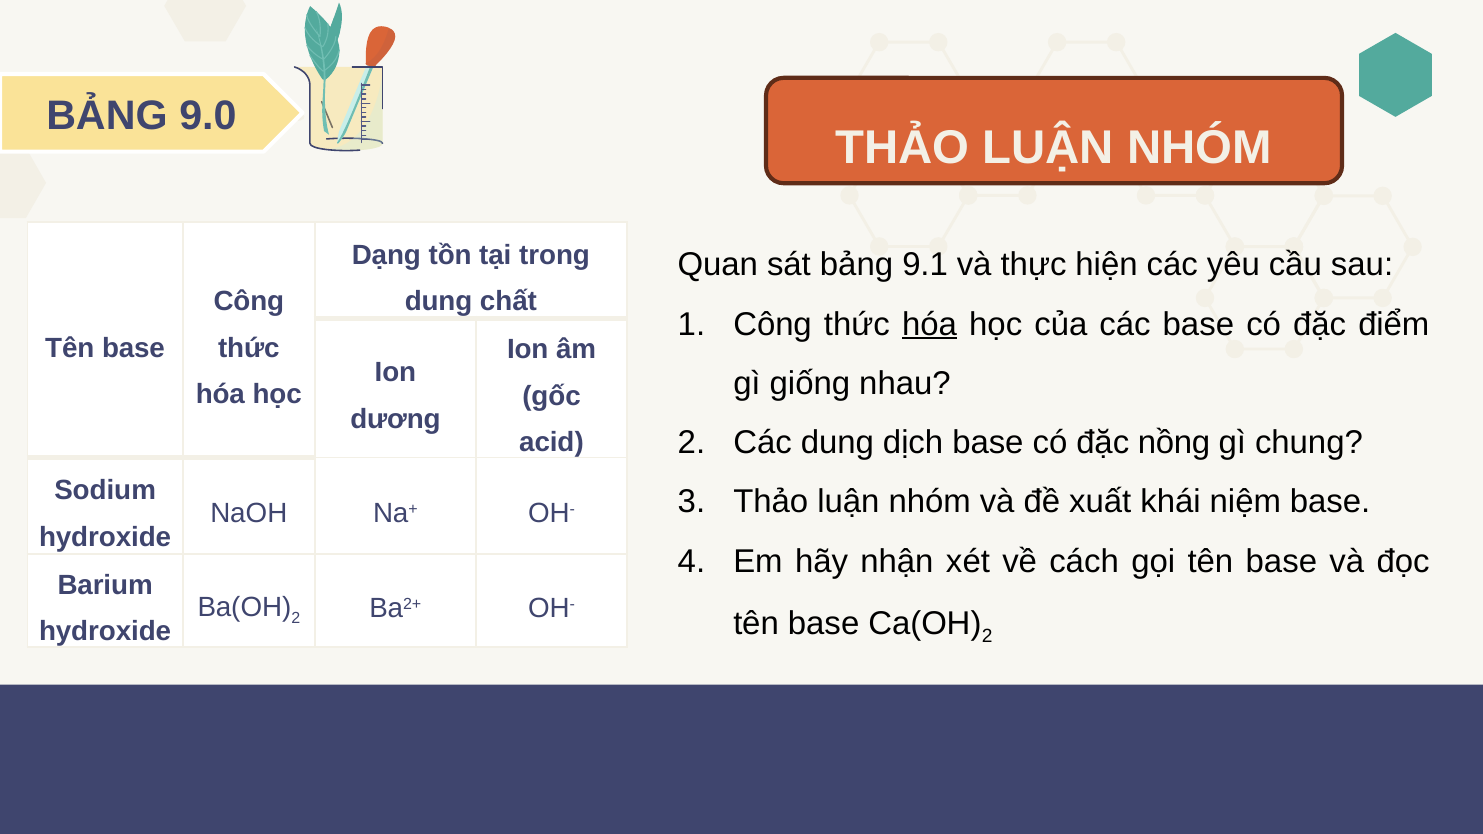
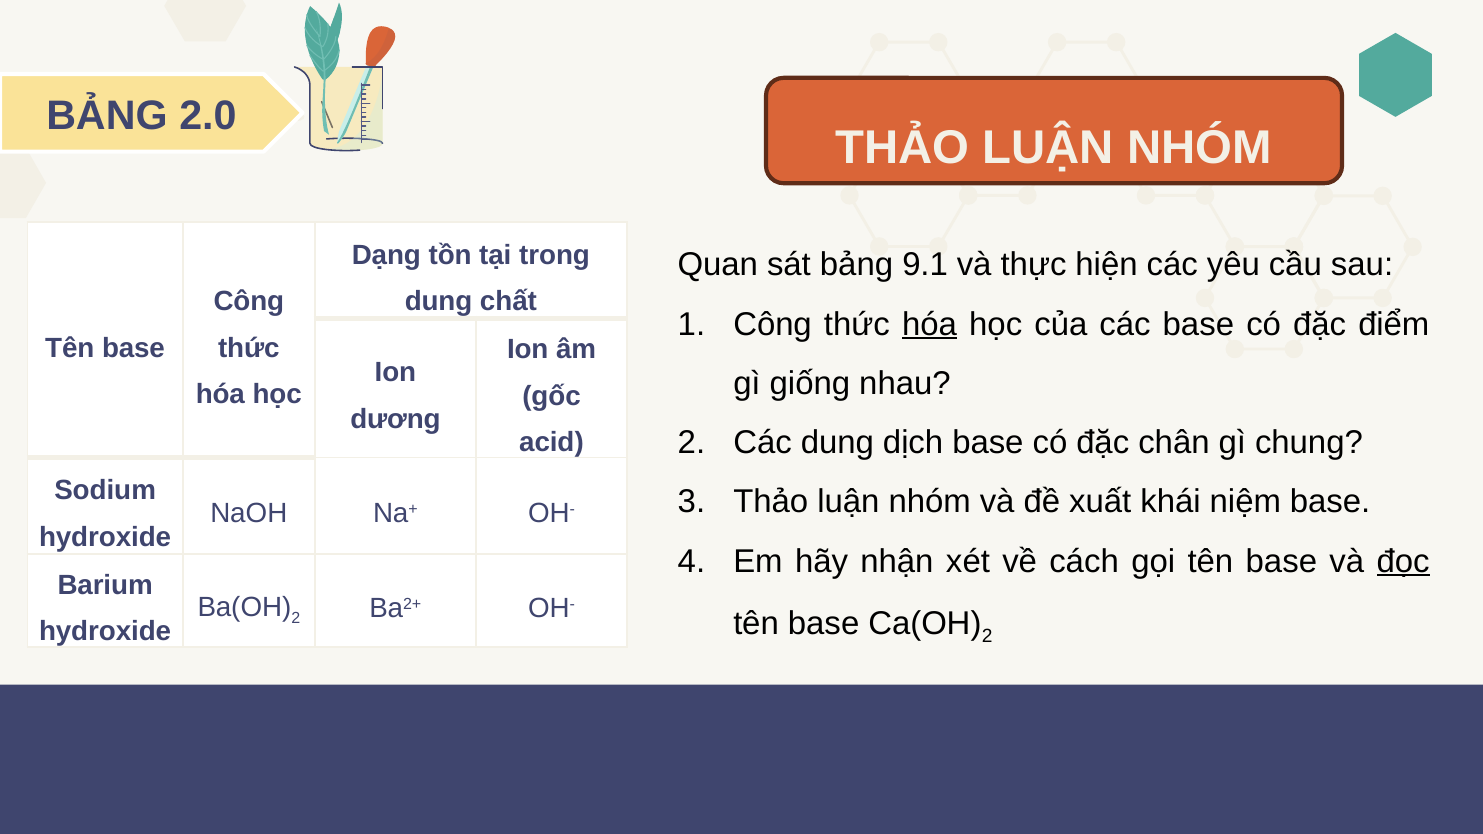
9.0: 9.0 -> 2.0 (208, 116)
nồng: nồng -> chân (1174, 443)
đọc underline: none -> present (1403, 561)
